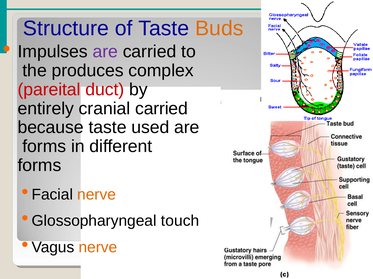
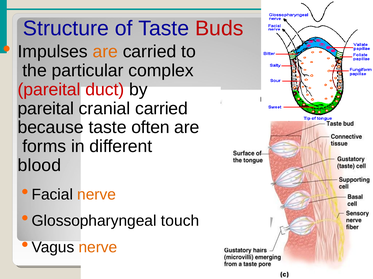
Buds colour: orange -> red (219, 28)
are colour: purple -> orange (105, 52)
produces: produces -> particular (88, 71)
entirely: entirely -> pareital (46, 109)
used: used -> often (150, 128)
forms: forms -> blood (39, 166)
